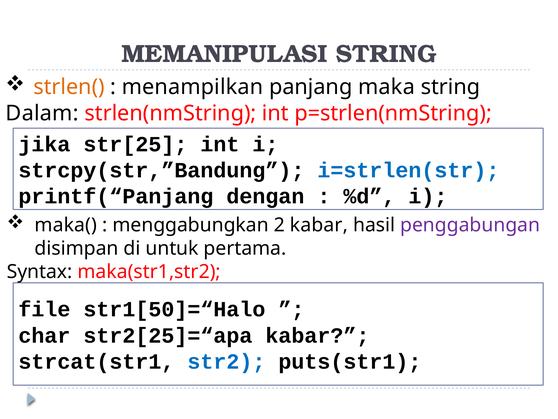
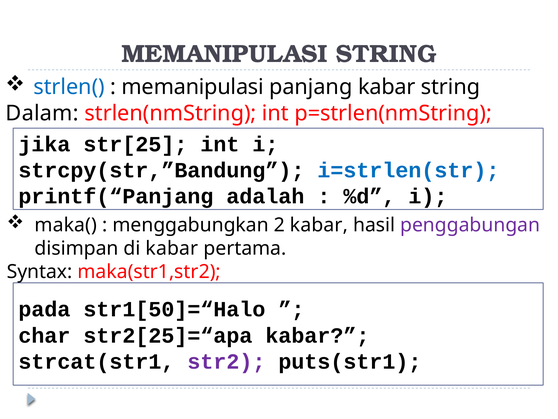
strlen( colour: orange -> blue (69, 87)
menampilkan: menampilkan -> memanipulasi (193, 87)
panjang maka: maka -> kabar (387, 87)
dengan: dengan -> adalah (266, 196)
di untuk: untuk -> kabar (172, 248)
file: file -> pada (45, 309)
str2 colour: blue -> purple (227, 361)
